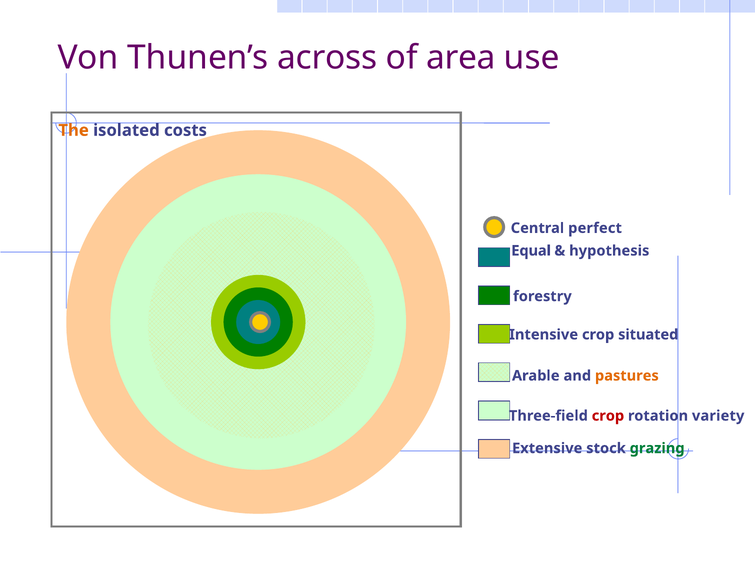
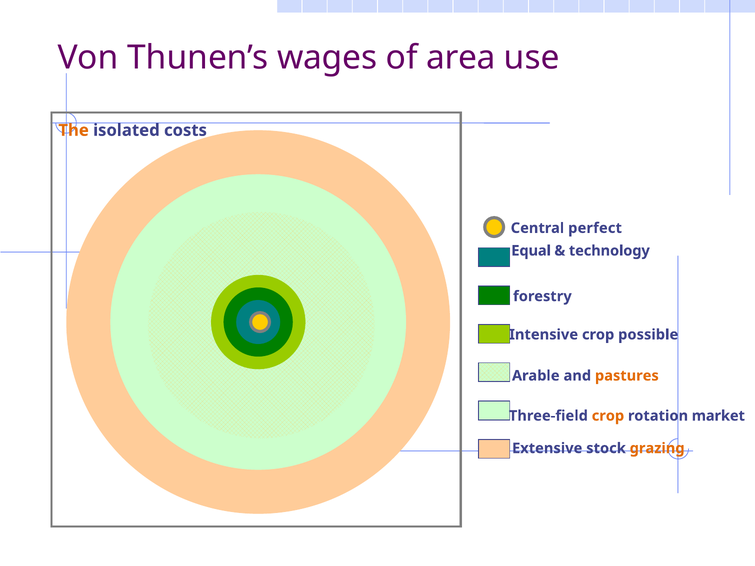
across: across -> wages (327, 58)
hypothesis: hypothesis -> technology (609, 251)
situated: situated -> possible (648, 335)
crop colour: red -> orange (608, 416)
variety: variety -> market (718, 416)
grazing colour: green -> orange (657, 448)
